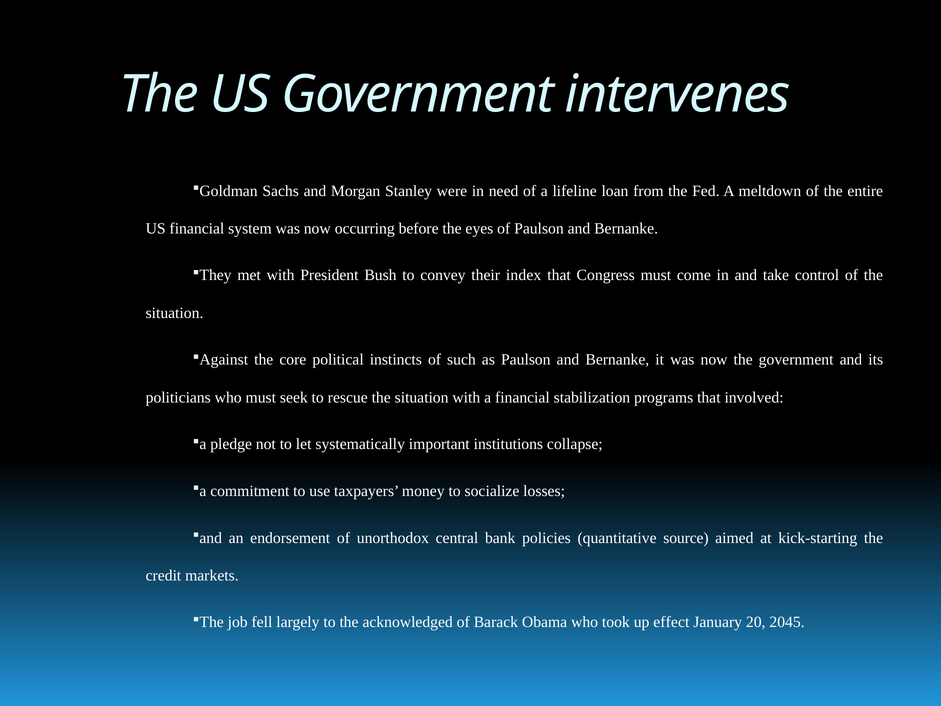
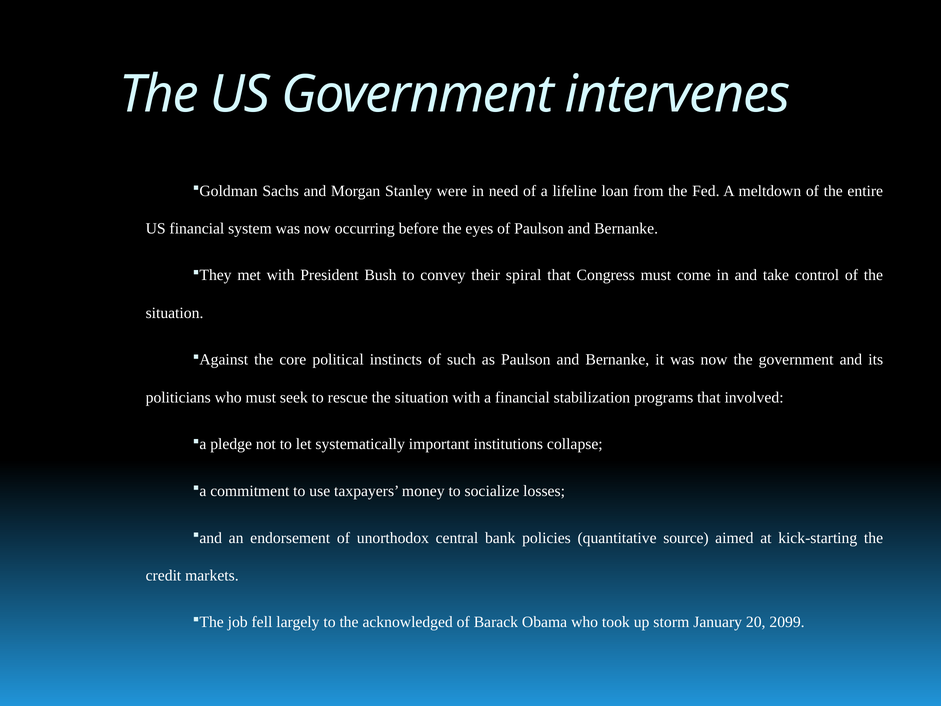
index: index -> spiral (524, 275)
effect: effect -> storm (671, 622)
2045: 2045 -> 2099 (787, 622)
